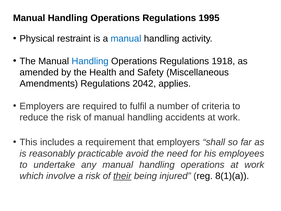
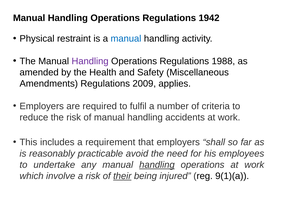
1995: 1995 -> 1942 (209, 18)
Handling colour: blue -> purple (90, 61)
1918: 1918 -> 1988 (223, 61)
2042: 2042 -> 2009 (144, 84)
handling underline: none -> present (157, 165)
8(1)(a: 8(1)(a -> 9(1)(a (232, 176)
